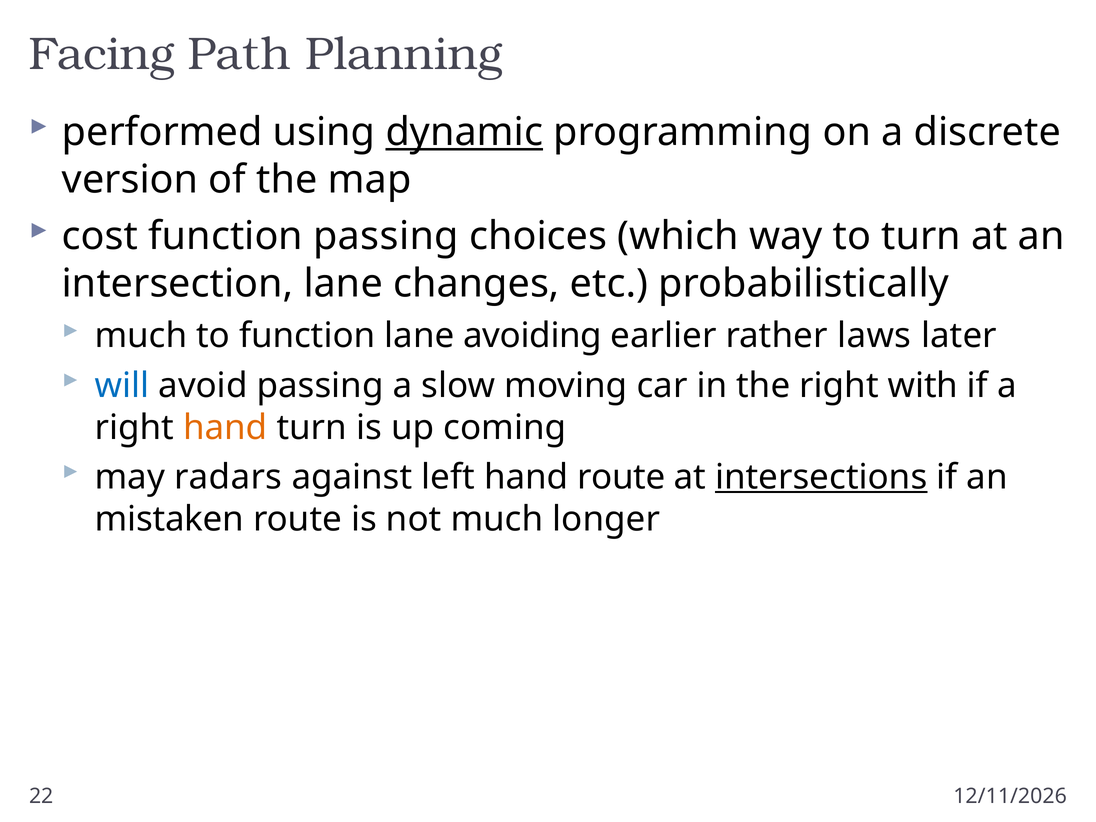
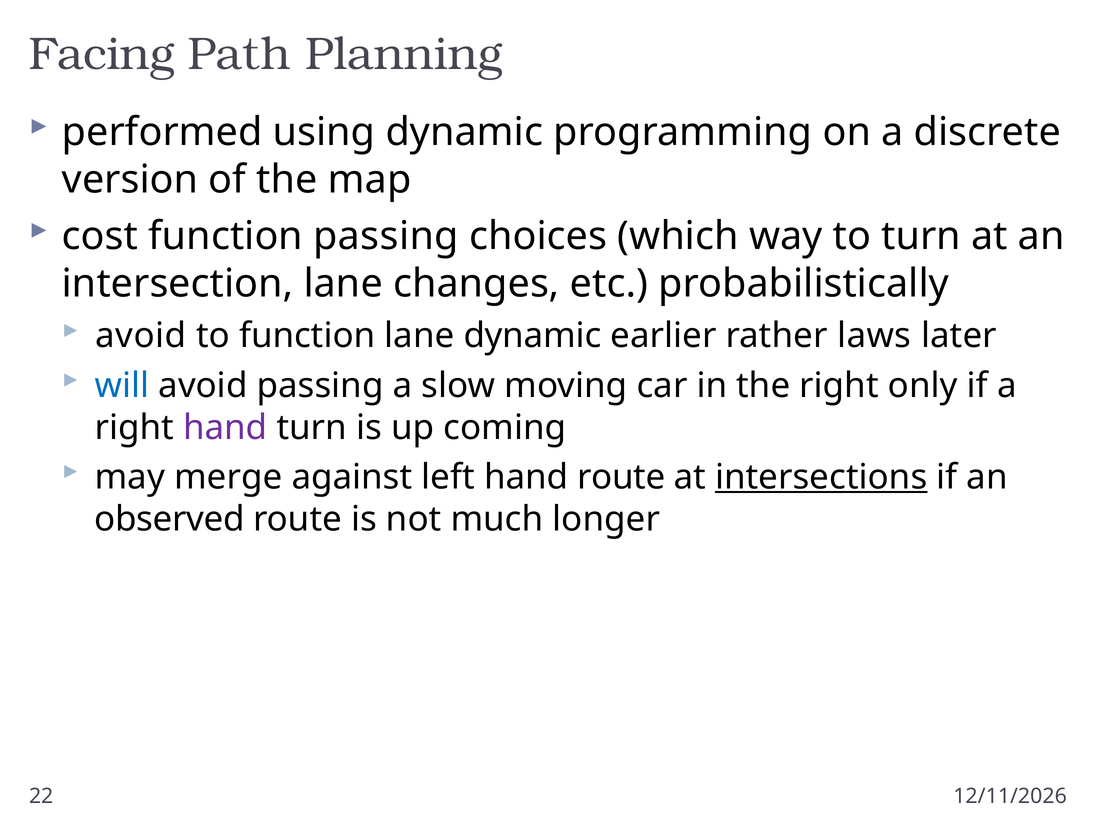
dynamic underline: present -> none (464, 132)
much: much -> avoid (141, 336)
lane avoiding: avoiding -> dynamic (532, 336)
with: with -> only (923, 385)
hand colour: orange -> purple (225, 427)
radars: radars -> merge (228, 477)
mistaken: mistaken -> observed (169, 519)
